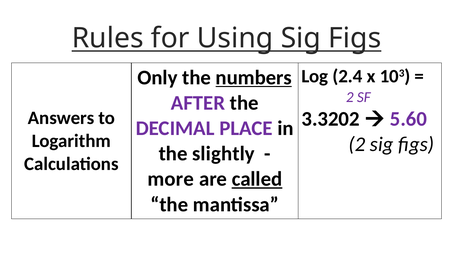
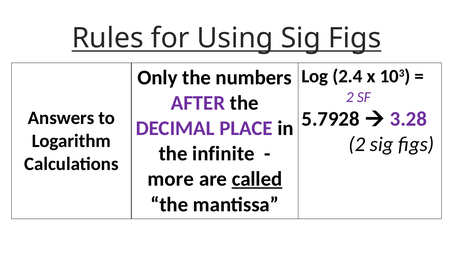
numbers underline: present -> none (254, 77)
3.3202: 3.3202 -> 5.7928 (331, 119)
5.60: 5.60 -> 3.28 (408, 119)
slightly: slightly -> infinite (223, 154)
